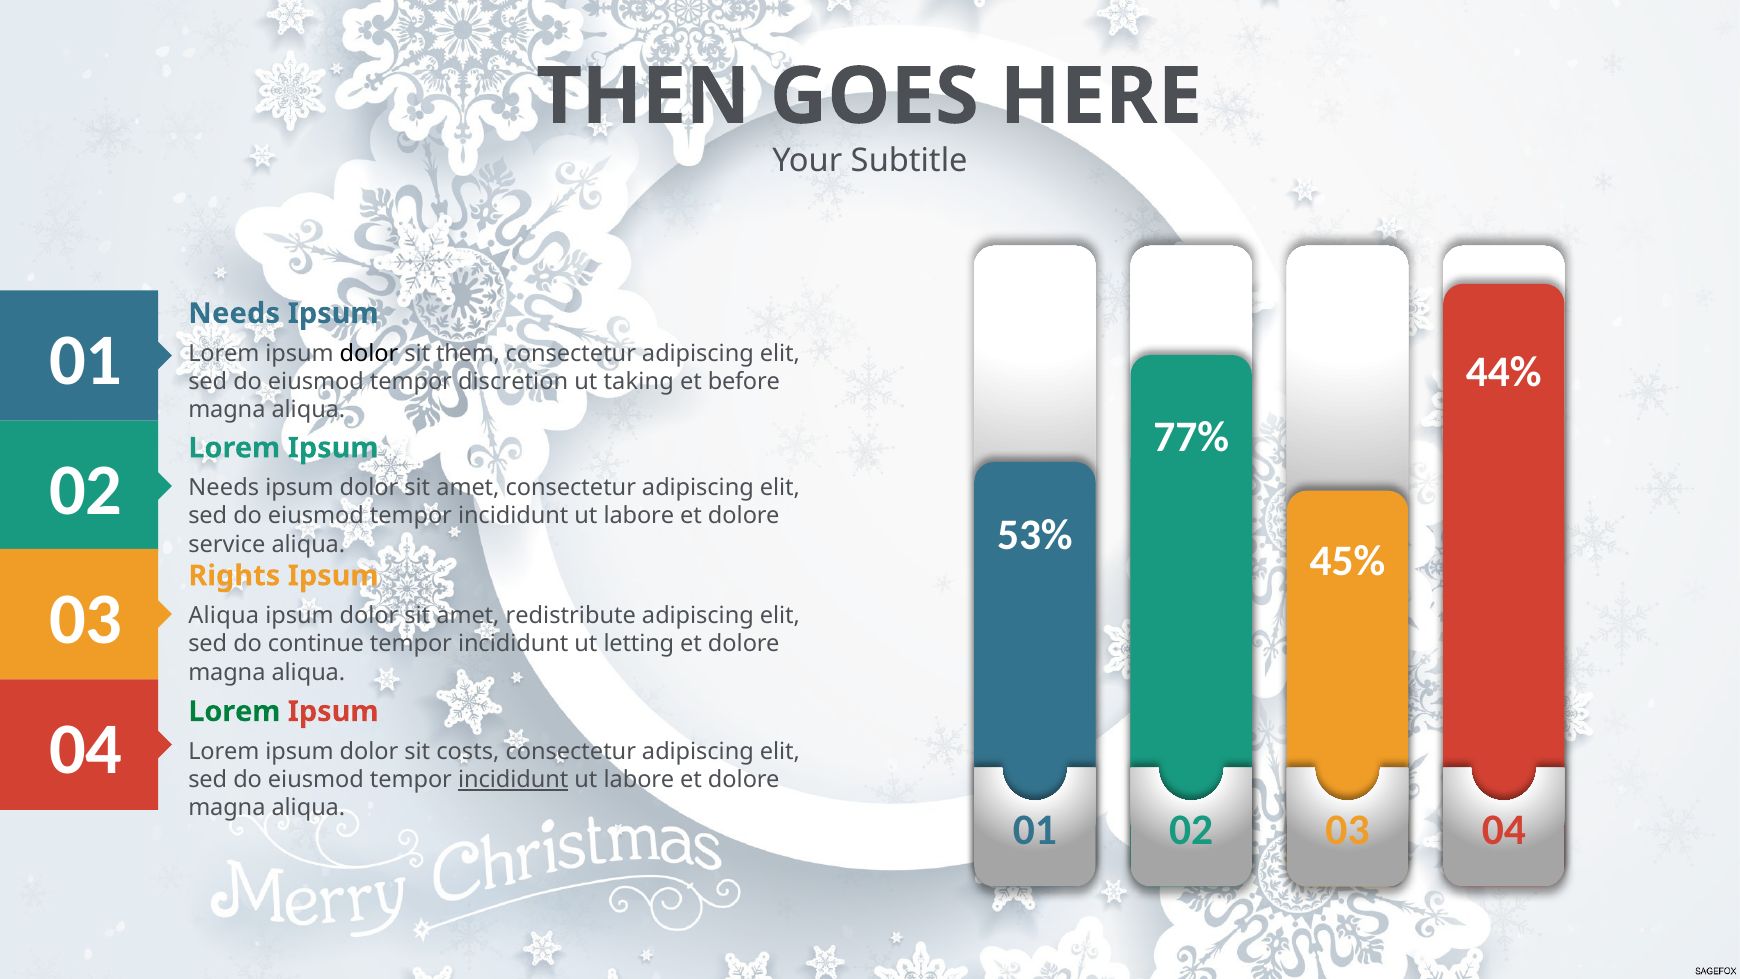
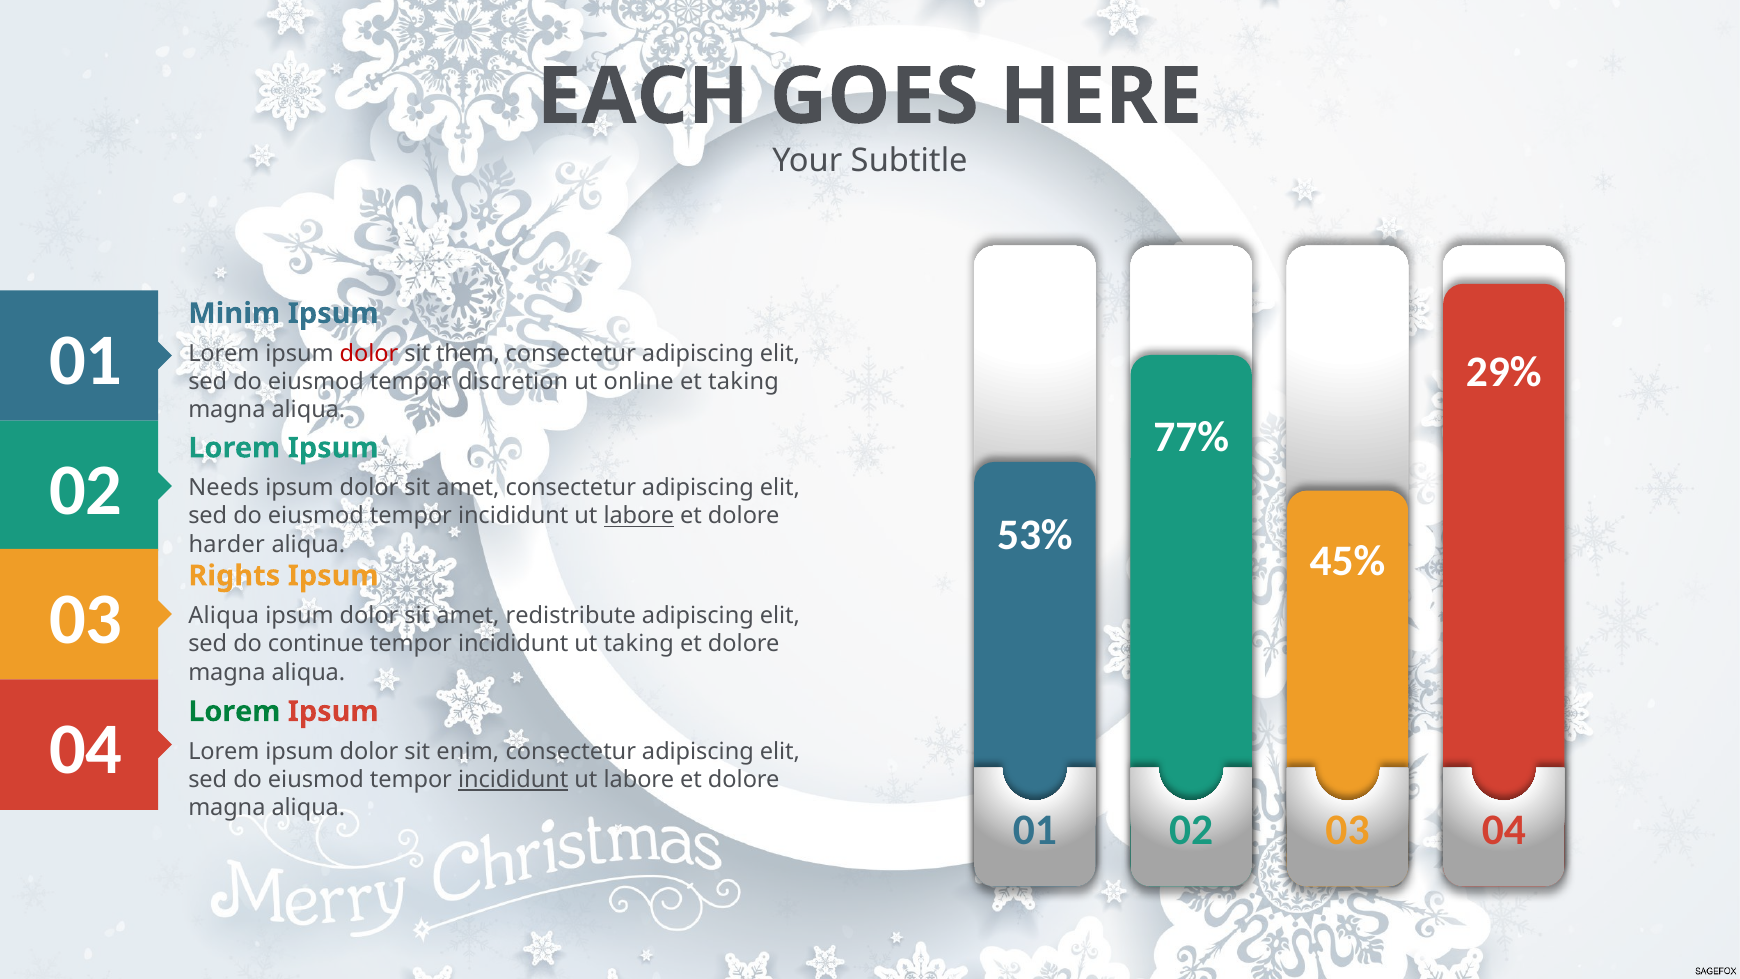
THEN: THEN -> EACH (643, 97)
Needs: Needs -> Minim (234, 313)
dolor colour: black -> red (369, 353)
44%: 44% -> 29% (1504, 372)
taking: taking -> online (639, 382)
et before: before -> taking (744, 382)
labore underline: none -> present (639, 516)
service: service -> harder (227, 544)
ut letting: letting -> taking (639, 644)
costs: costs -> enim (468, 751)
